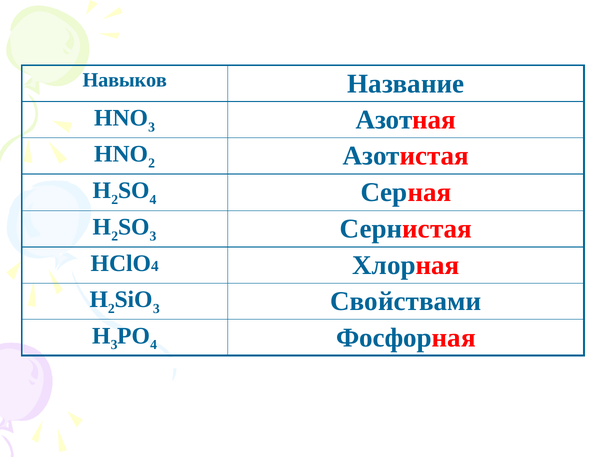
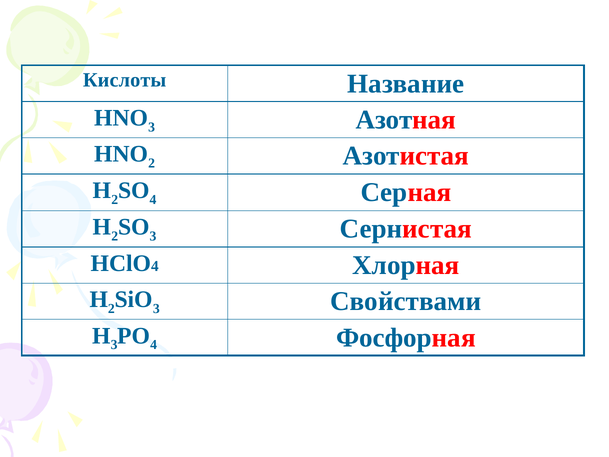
Навыков: Навыков -> Кислоты (125, 80)
